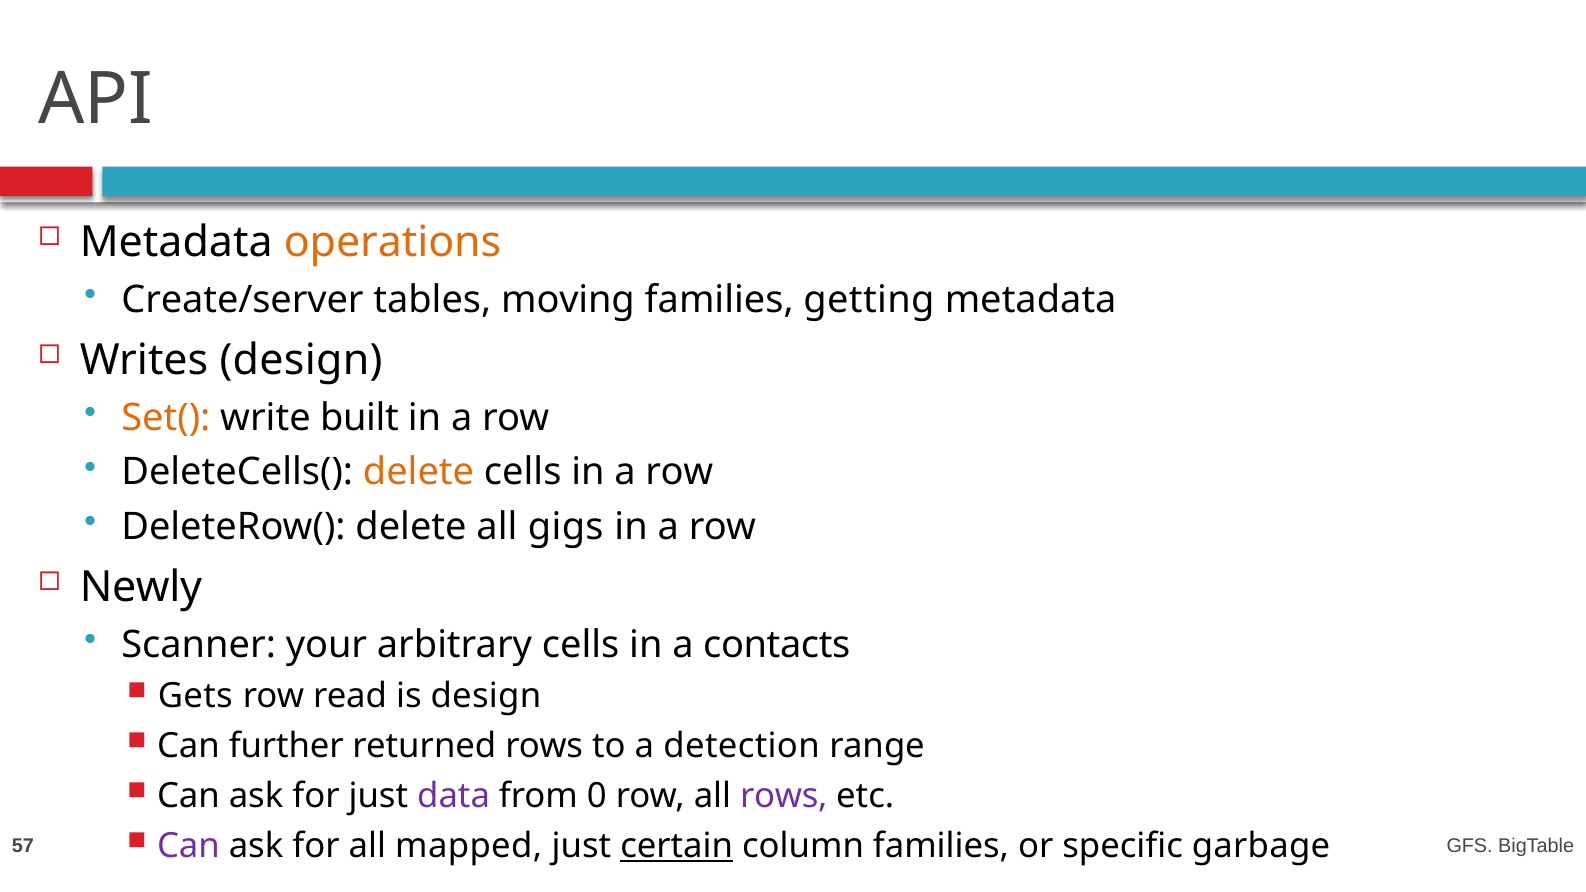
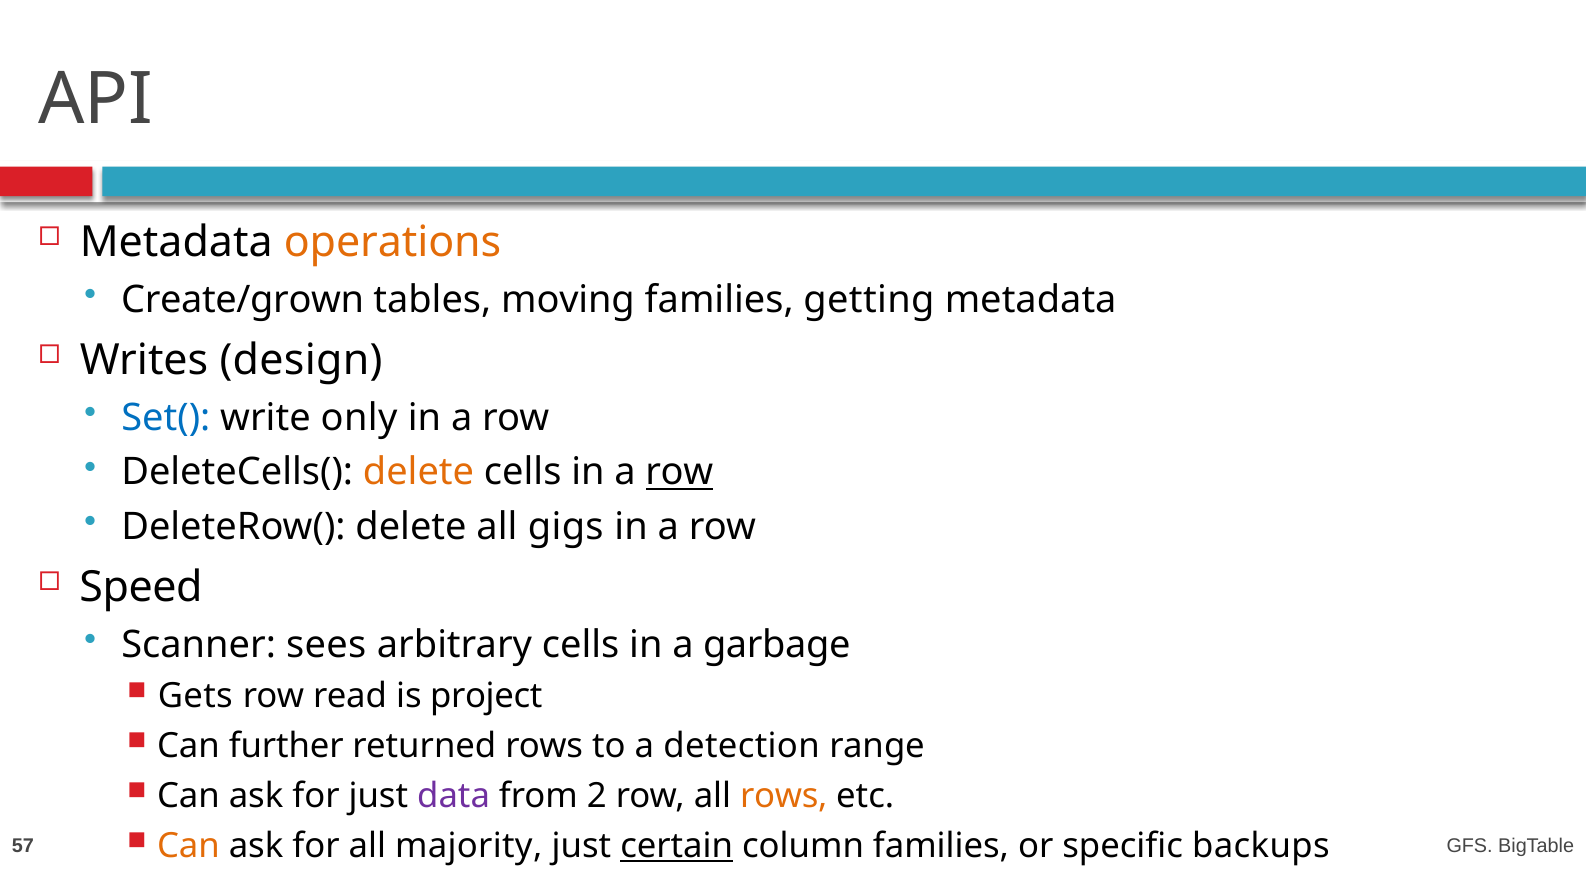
Create/server: Create/server -> Create/grown (243, 300)
Set( colour: orange -> blue (166, 418)
built: built -> only (359, 418)
row underline: none -> present (679, 472)
Newly: Newly -> Speed (141, 588)
your: your -> sees (326, 645)
contacts: contacts -> garbage (777, 645)
is design: design -> project (486, 696)
0: 0 -> 2 (597, 796)
rows colour: purple -> orange (784, 796)
Can colour: purple -> orange (188, 846)
mapped: mapped -> majority (469, 846)
garbage: garbage -> backups (1261, 846)
